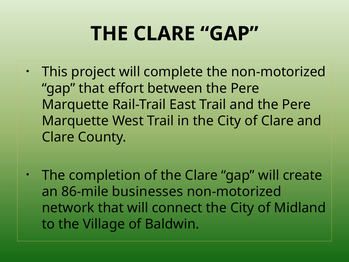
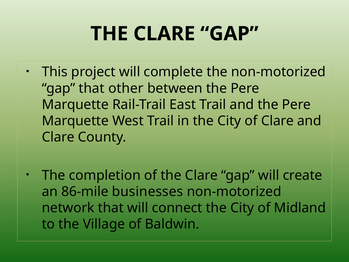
effort: effort -> other (126, 88)
